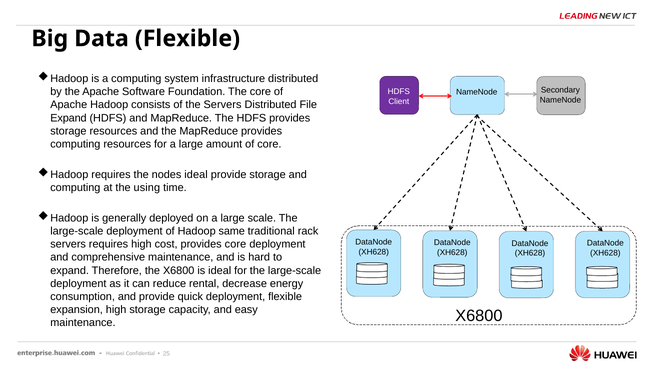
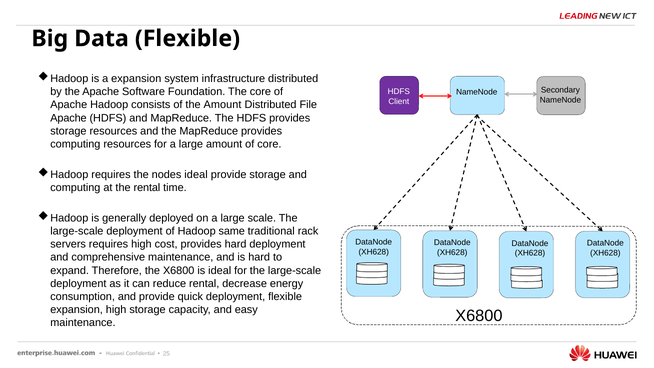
a computing: computing -> expansion (136, 79)
the Servers: Servers -> Amount (223, 105)
Expand: Expand -> Apache (68, 118)
the using: using -> rental (147, 188)
provides core: core -> hard (236, 244)
